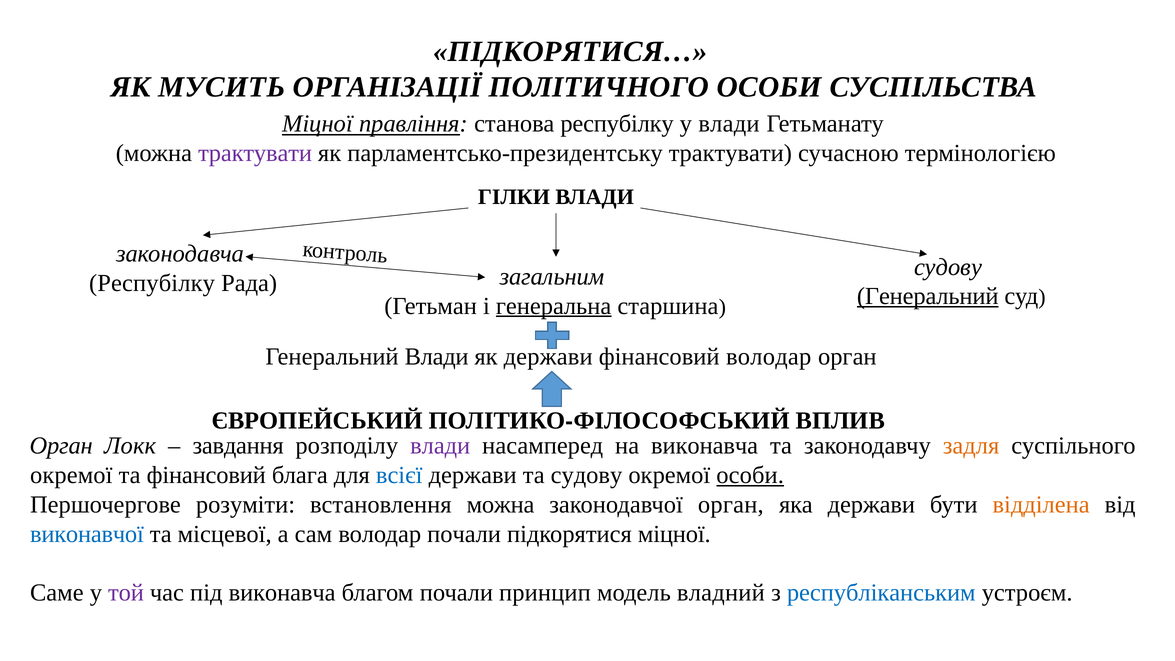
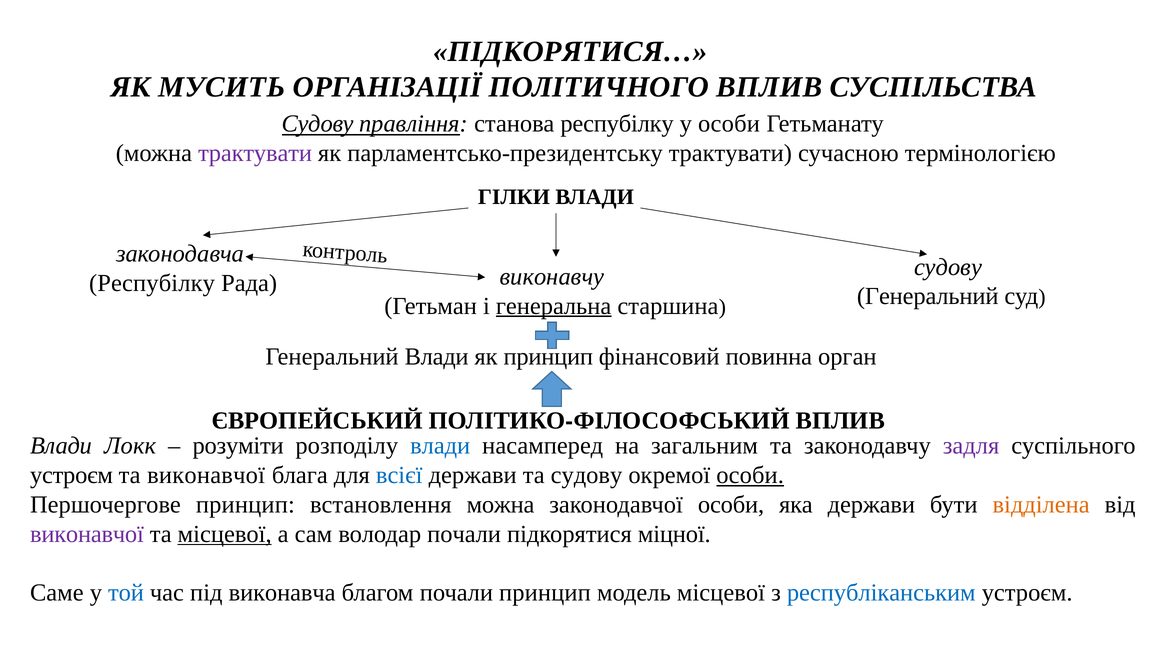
ПОЛІТИЧНОГО ОСОБИ: ОСОБИ -> ВПЛИВ (769, 87)
Міцної: Міцної -> Судову (318, 124)
у влади: влади -> особи (729, 124)
загальним: загальним -> виконавчу (552, 277)
Генеральний underline: present -> none (928, 296)
як держави: держави -> принцип (548, 357)
фінансовий володар: володар -> повинна (769, 357)
Орган: Орган -> Влади (61, 446)
завдання: завдання -> розуміти (238, 446)
влади colour: purple -> blue (440, 446)
на виконавча: виконавча -> загальним (705, 446)
задля colour: orange -> purple (971, 446)
окремої: окремої -> устроєм (71, 475)
та фінансовий: фінансовий -> виконавчої (206, 475)
Першочергове розуміти: розуміти -> принцип (245, 505)
законодавчої орган: орган -> особи (731, 505)
виконавчої colour: blue -> purple (87, 534)
місцевої underline: none -> present (225, 534)
той colour: purple -> blue (126, 593)
модель владний: владний -> місцевої (721, 593)
